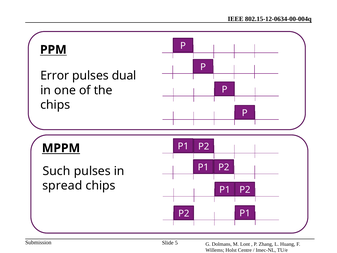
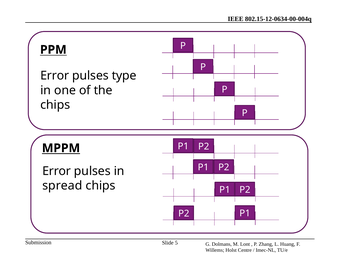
dual: dual -> type (124, 76)
Such: Such -> Error (57, 171)
